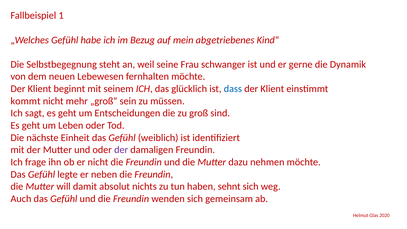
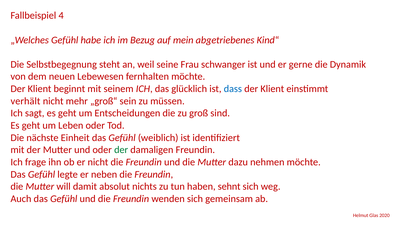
1: 1 -> 4 (61, 16)
kommt: kommt -> verhält (26, 101)
der colour: purple -> green (121, 150)
